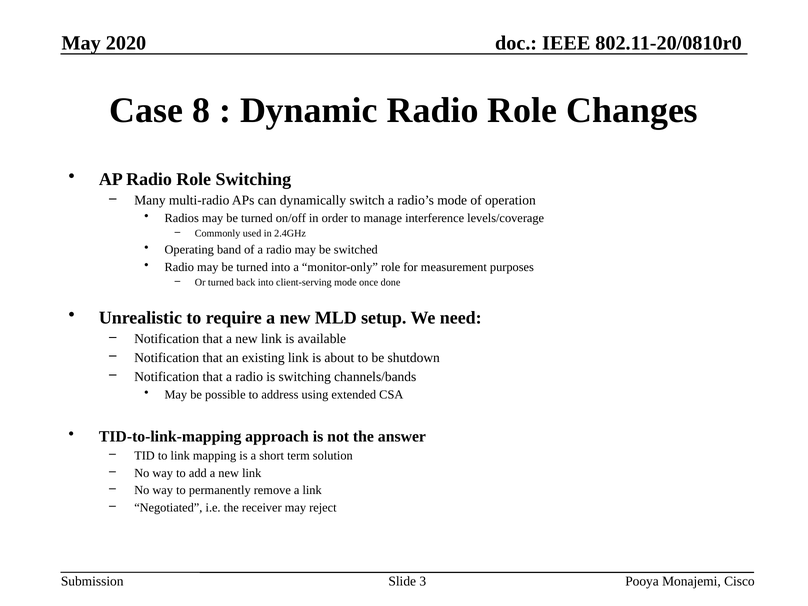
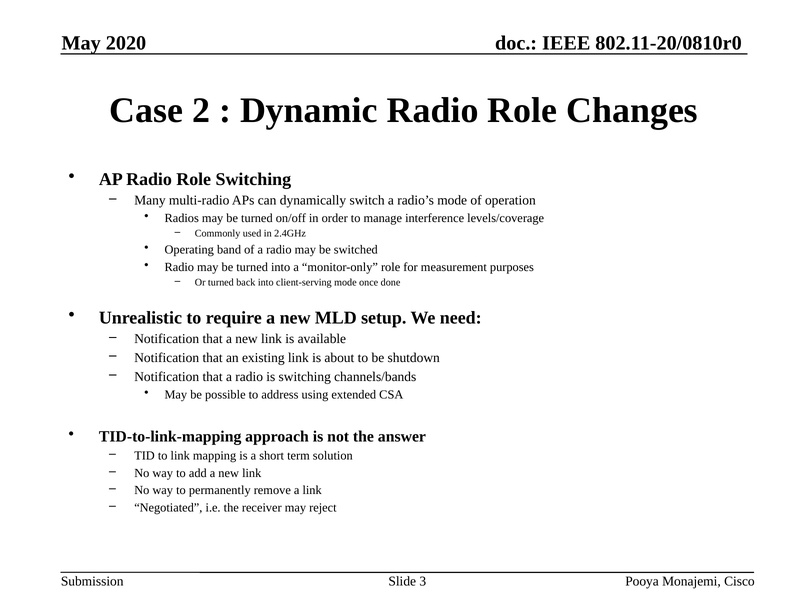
8: 8 -> 2 (201, 110)
